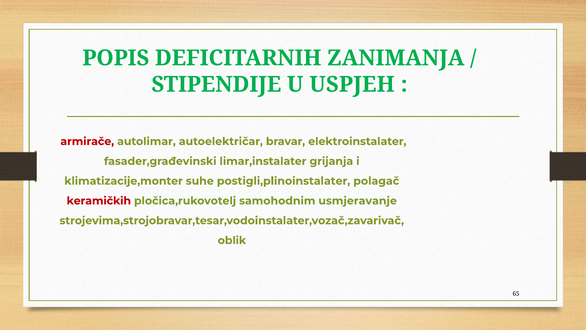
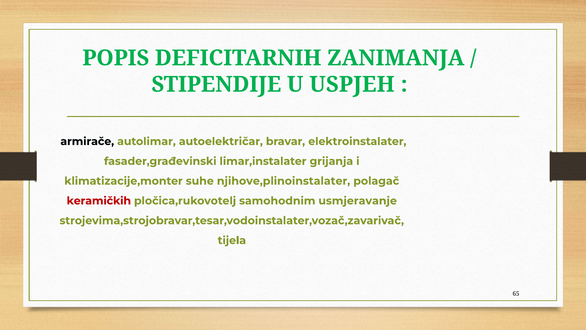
armirače colour: red -> black (87, 141)
postigli,plinoinstalater: postigli,plinoinstalater -> njihove,plinoinstalater (284, 181)
oblik: oblik -> tijela (232, 240)
